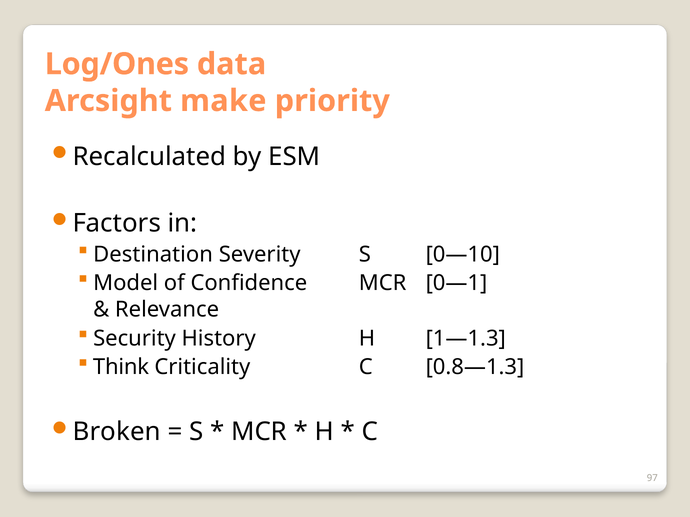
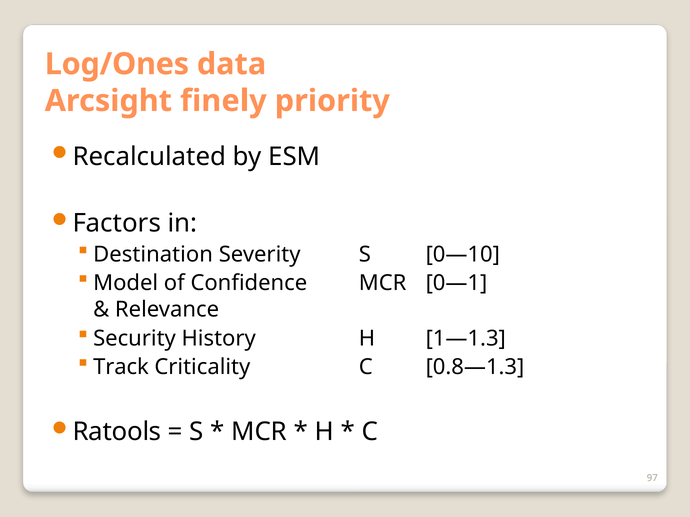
make: make -> finely (223, 101)
Think: Think -> Track (121, 367)
Broken: Broken -> Ratools (117, 432)
